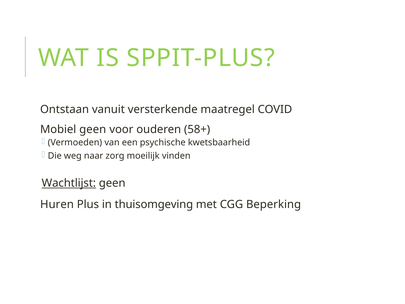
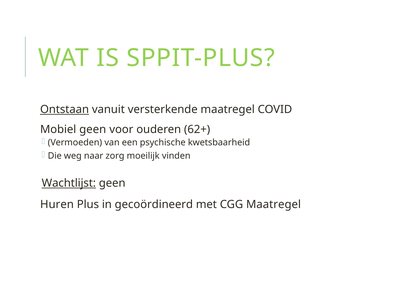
Ontstaan underline: none -> present (65, 109)
58+: 58+ -> 62+ (197, 129)
thuisomgeving: thuisomgeving -> gecoördineerd (154, 204)
CGG Beperking: Beperking -> Maatregel (274, 204)
